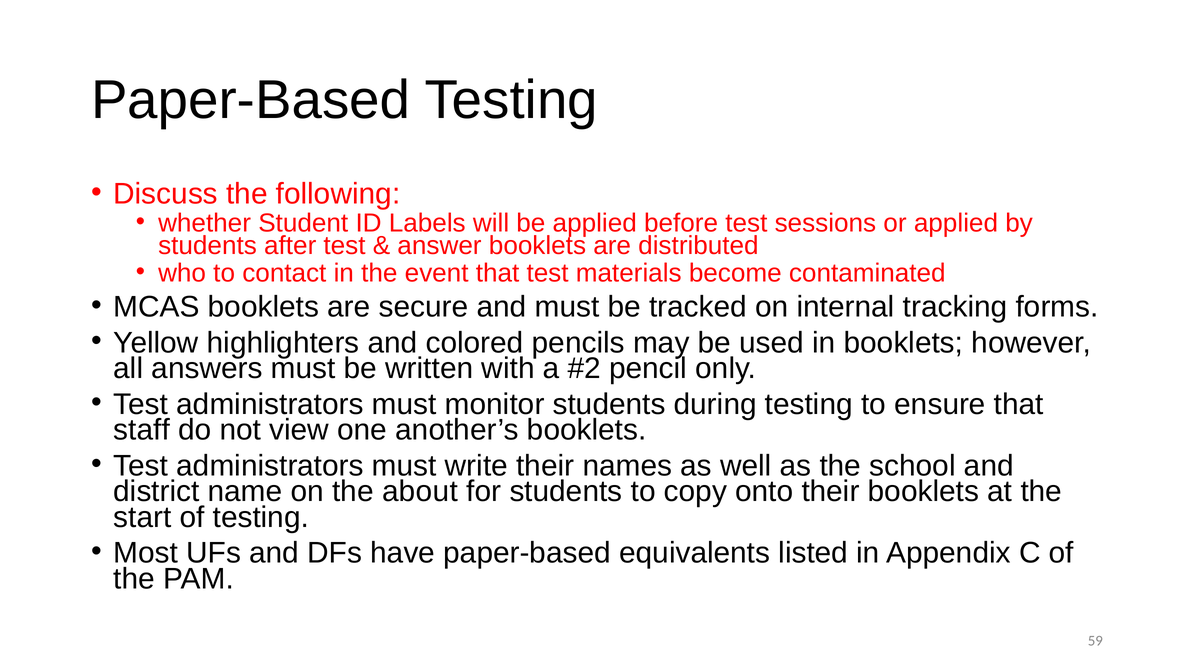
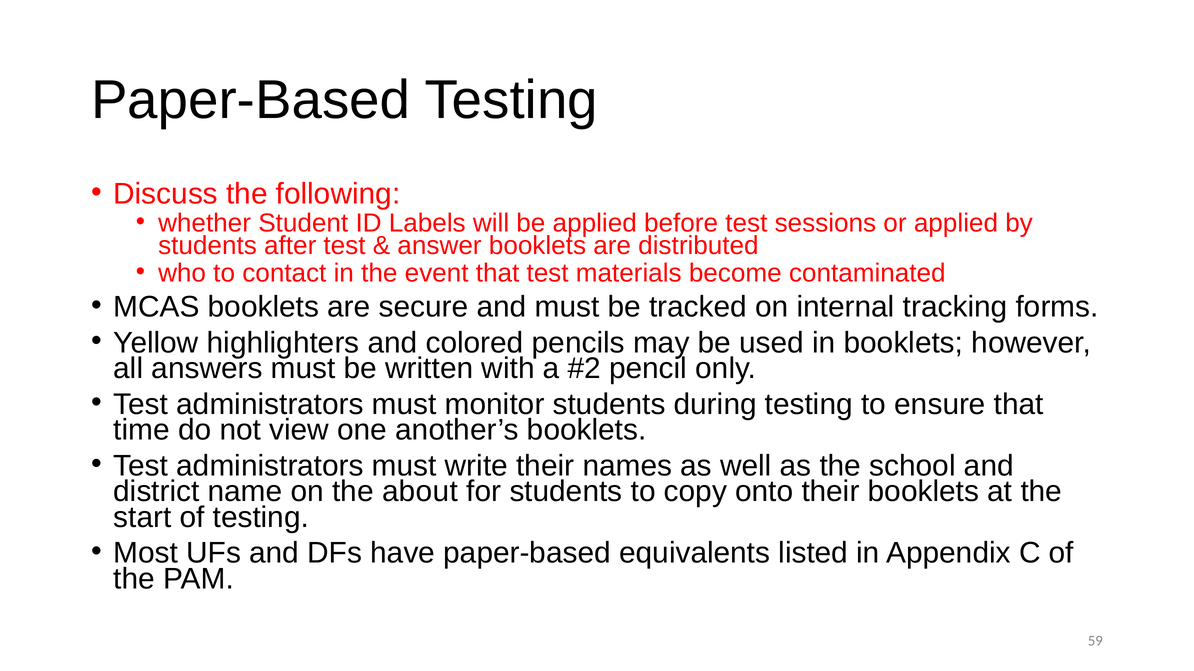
staff: staff -> time (142, 430)
